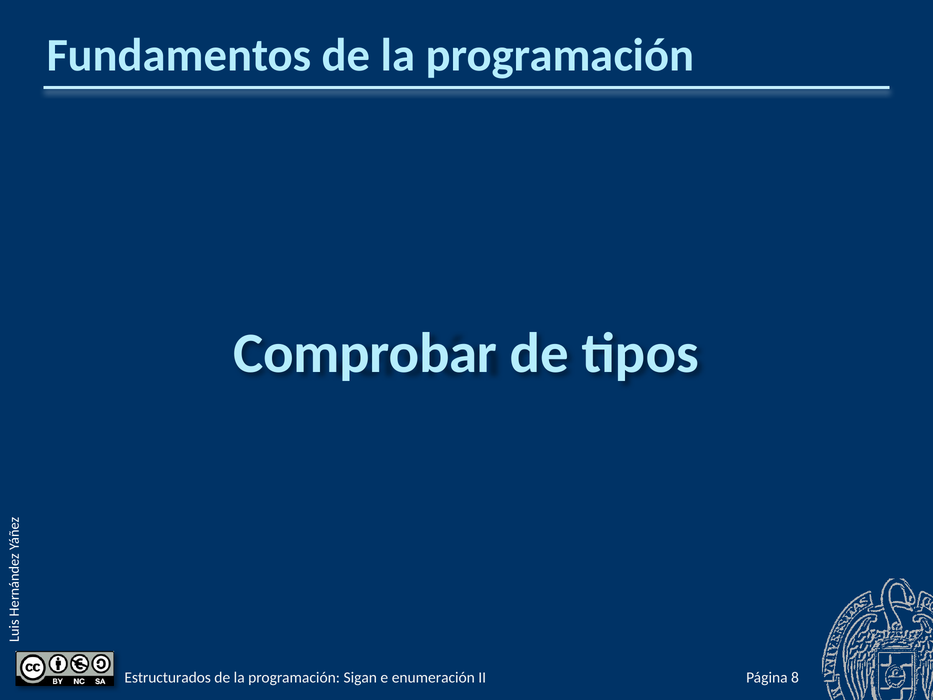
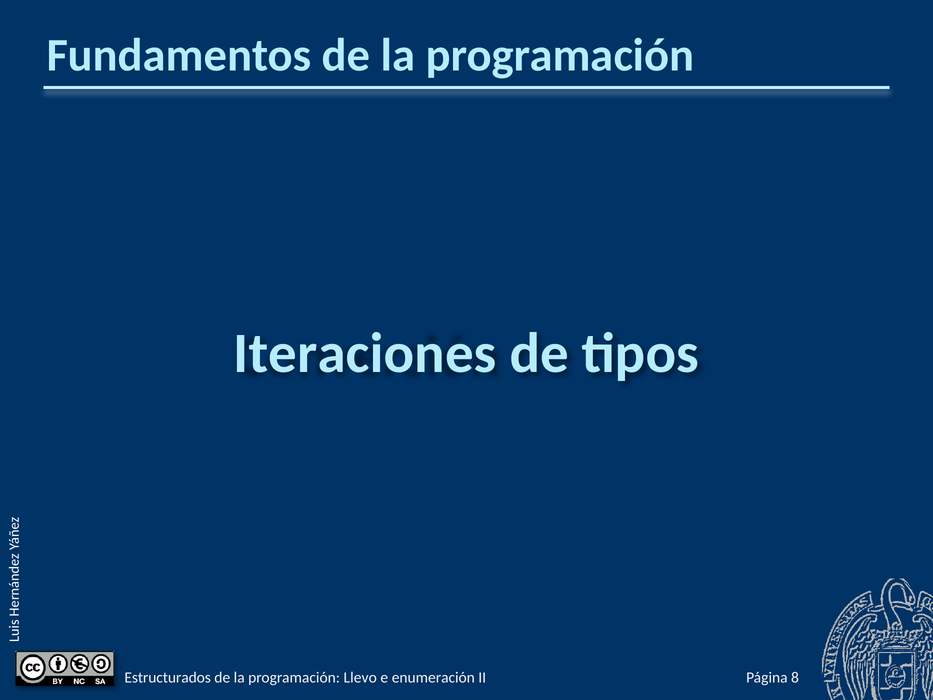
Comprobar: Comprobar -> Iteraciones (365, 353)
Sigan: Sigan -> Llevo (360, 678)
